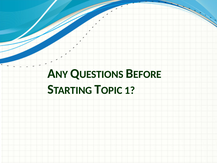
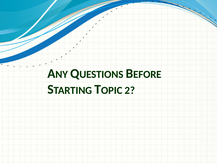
1: 1 -> 2 (130, 90)
